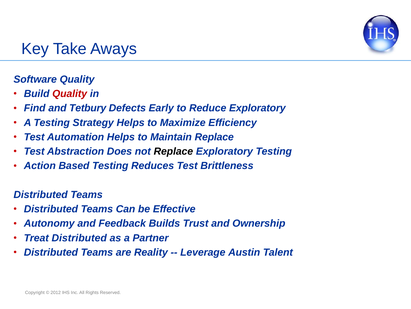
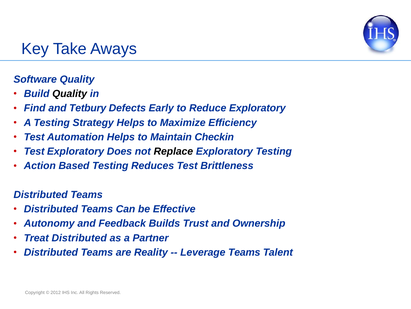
Quality colour: red -> black (70, 94)
Maintain Replace: Replace -> Checkin (214, 137)
Test Abstraction: Abstraction -> Exploratory (76, 151)
Leverage Austin: Austin -> Teams (244, 252)
